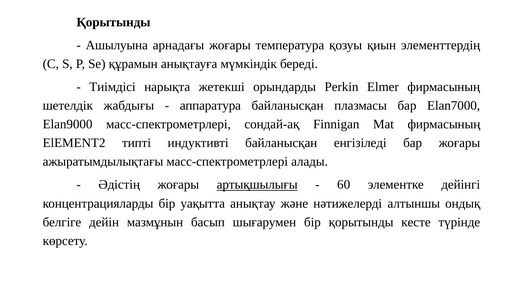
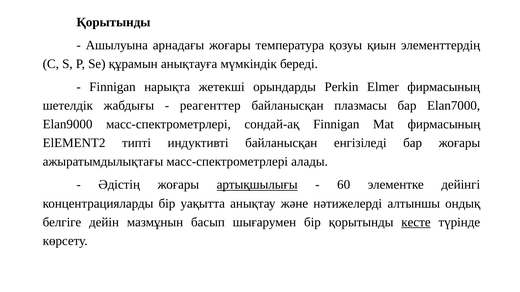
Тиімдісі: Тиімдісі -> Finnigan (112, 87)
аппаратура: аппаратура -> реагенттер (210, 106)
кесте underline: none -> present (416, 222)
